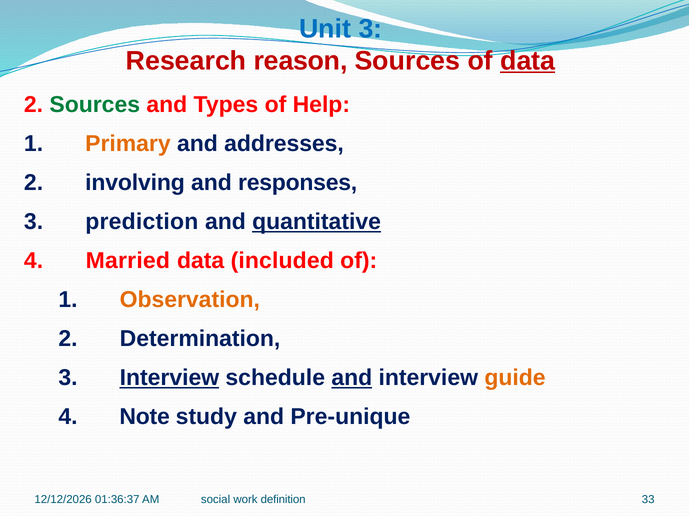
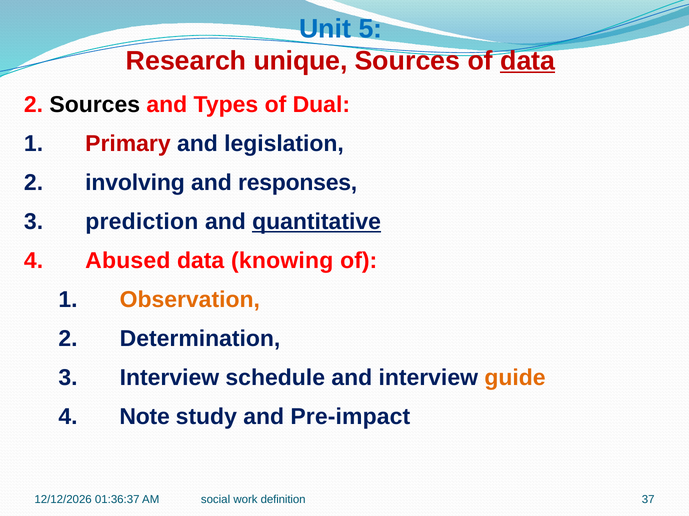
Unit 3: 3 -> 5 (370, 29)
reason: reason -> unique (301, 61)
Sources colour: green -> black (95, 105)
Help: Help -> Dual (321, 105)
Primary colour: orange -> red (128, 144)
addresses: addresses -> legislation (284, 144)
Married: Married -> Abused (128, 261)
included: included -> knowing (282, 261)
Interview underline: present -> none (169, 378)
and underline: present -> none (352, 378)
Pre-unique: Pre-unique -> Pre-impact (350, 417)
33: 33 -> 37 (648, 500)
